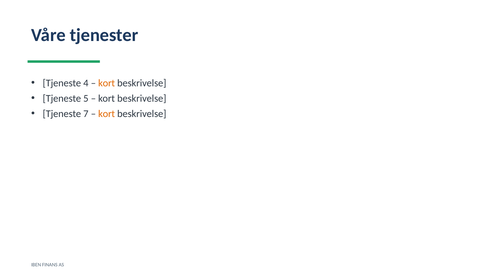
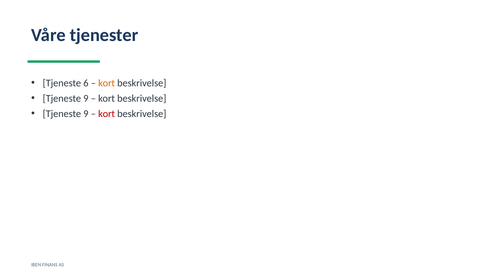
4: 4 -> 6 (86, 83)
5: 5 -> 9 (86, 98)
7: 7 -> 9 (86, 114)
kort colour: orange -> red (107, 114)
